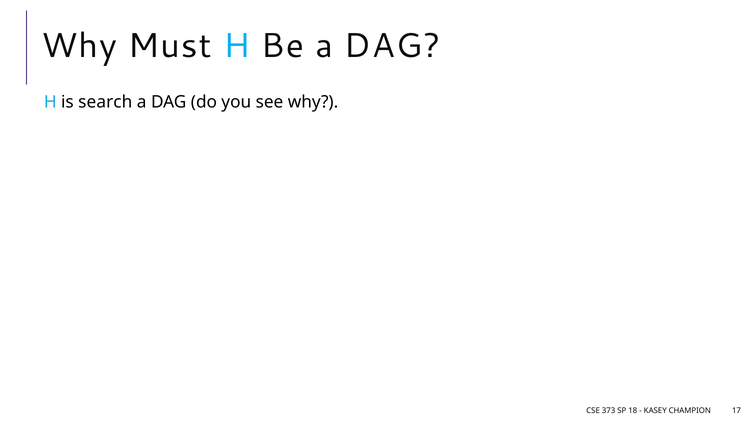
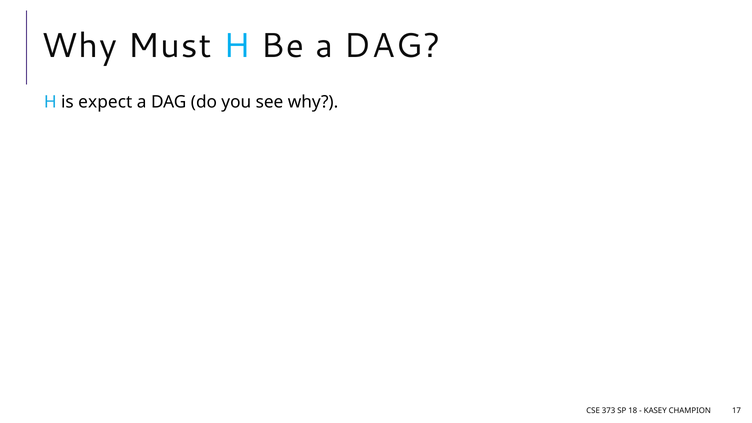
search: search -> expect (105, 102)
